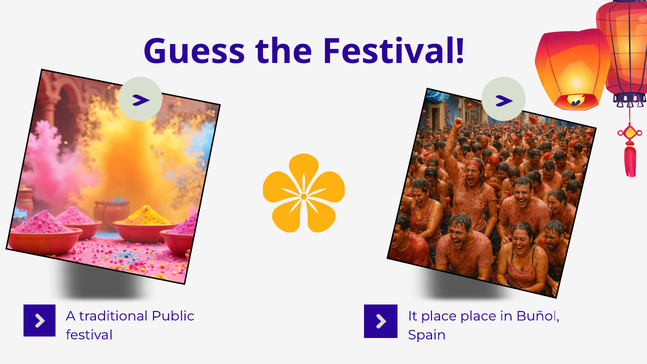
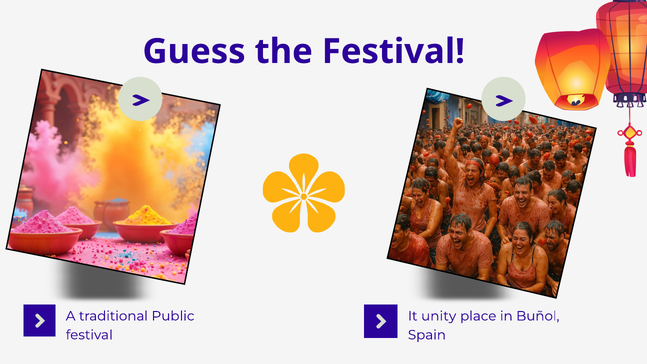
It place: place -> unity (439, 316)
